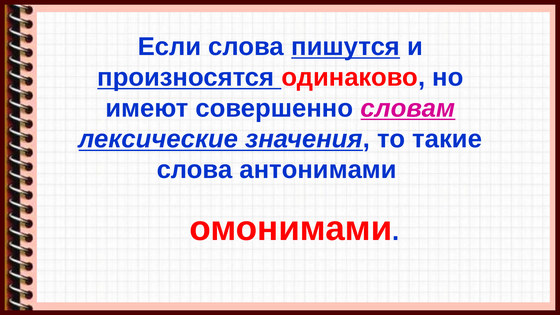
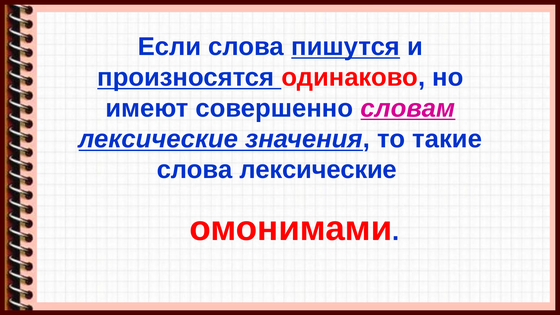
слова антонимами: антонимами -> лексические (318, 170)
